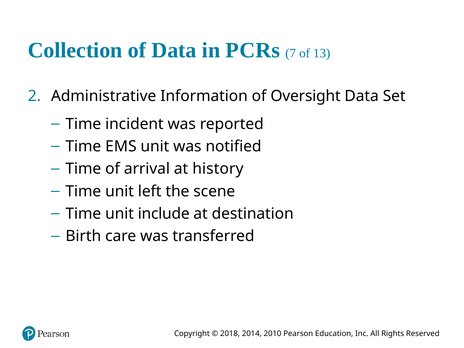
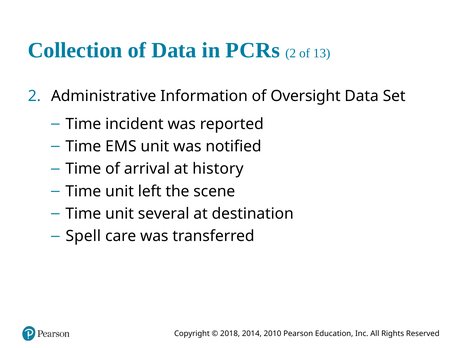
s 7: 7 -> 2 (291, 53)
include: include -> several (164, 214)
Birth: Birth -> Spell (83, 236)
